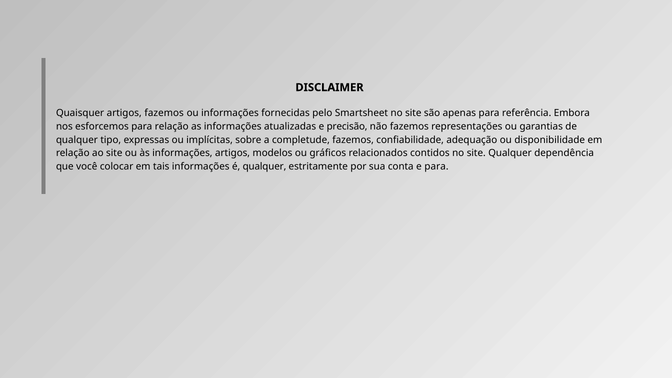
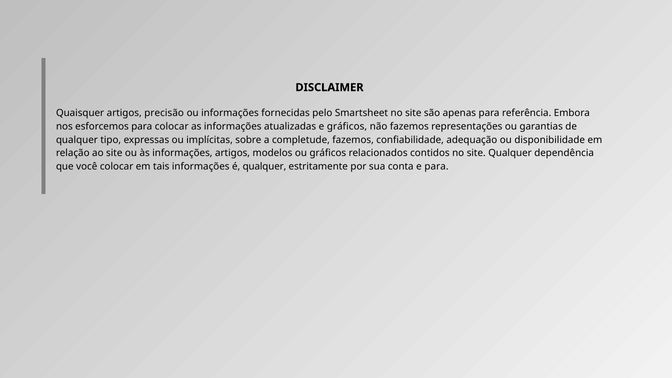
artigos fazemos: fazemos -> precisão (164, 113)
para relação: relação -> colocar (172, 126)
e precisão: precisão -> gráficos (347, 126)
